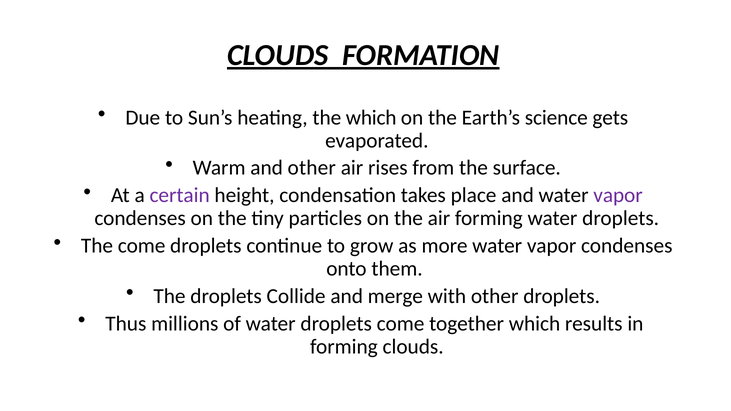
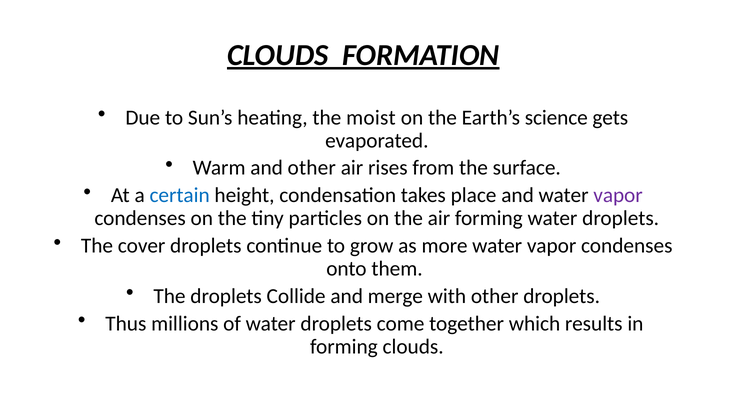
the which: which -> moist (371, 118)
certain colour: purple -> blue (180, 195)
The come: come -> cover (142, 246)
